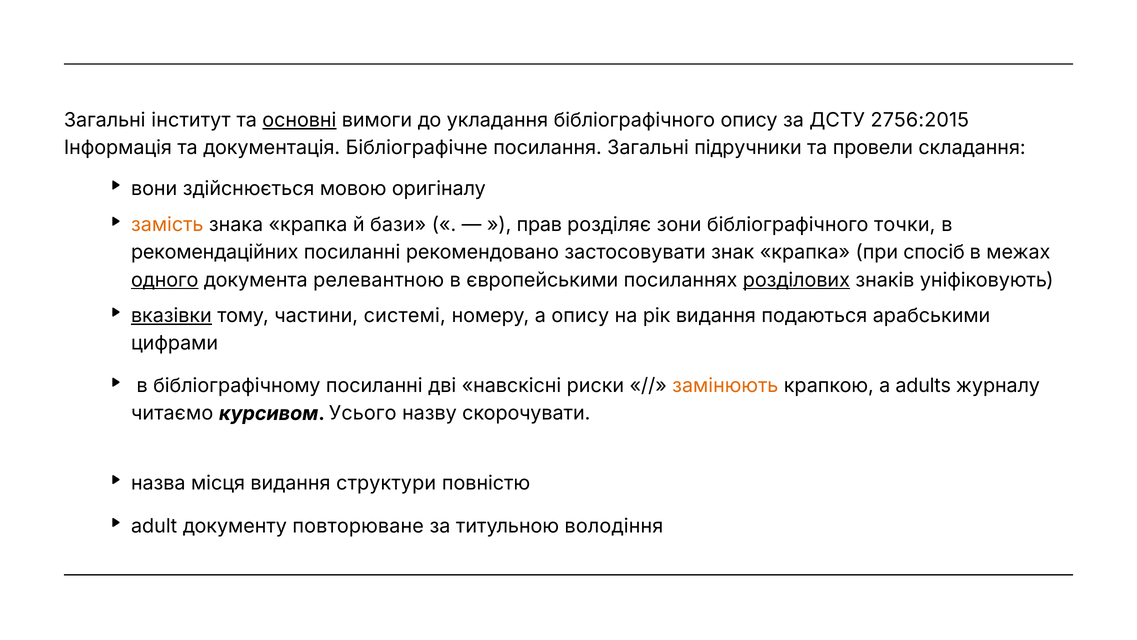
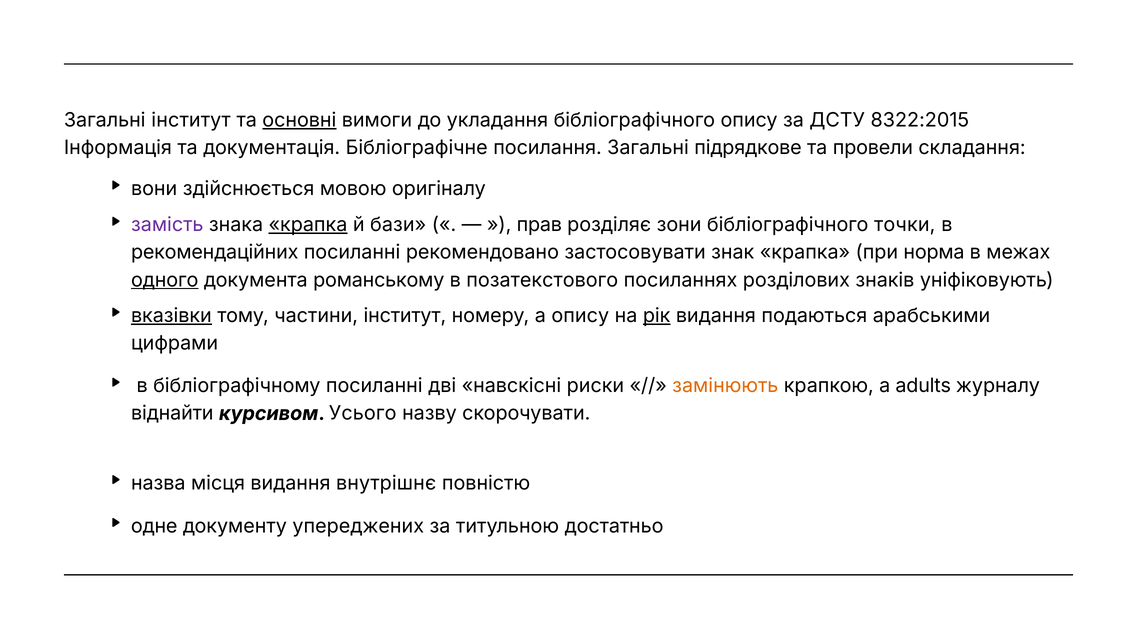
2756:2015: 2756:2015 -> 8322:2015 (920, 120)
підручники: підручники -> підрядкове (748, 148)
замість colour: orange -> purple (167, 225)
крапка underline: none -> present (308, 225)
спосіб: спосіб -> норма (934, 252)
релевантною: релевантною -> романському (379, 280)
європейськими: європейськими -> позатекстового (542, 280)
розділових underline: present -> none (796, 280)
частини системі: системі -> інститут (405, 315)
рік underline: none -> present (657, 315)
читаємо: читаємо -> віднайти (172, 413)
структури: структури -> внутрішнє (386, 483)
adult: adult -> одне (154, 526)
повторюване: повторюване -> упереджених (358, 526)
володіння: володіння -> достатньо (614, 526)
